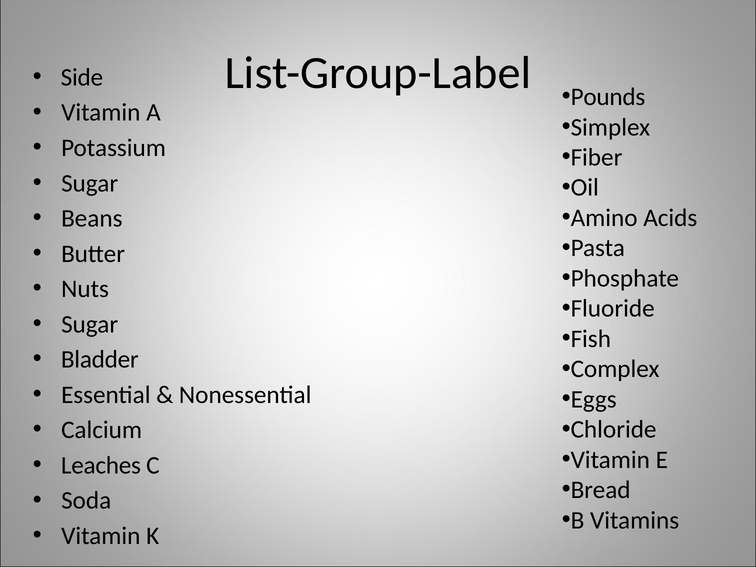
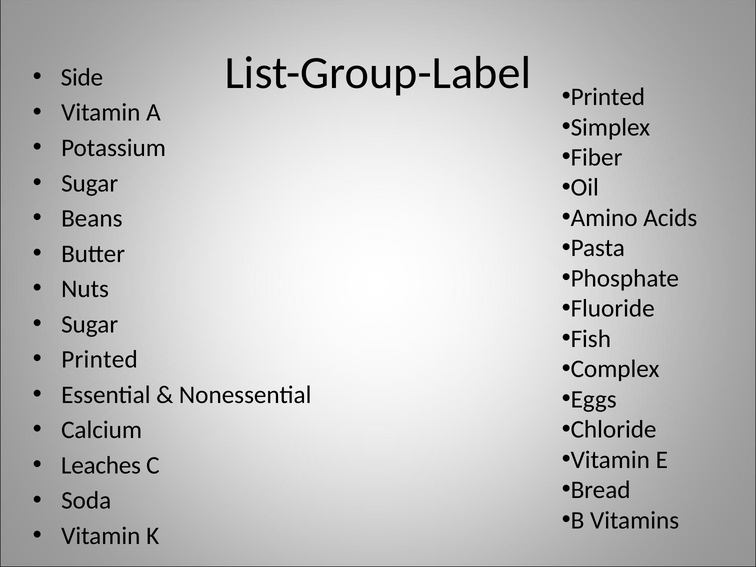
Pounds: Pounds -> Printed (608, 97)
Bladder: Bladder -> Printed (100, 360)
